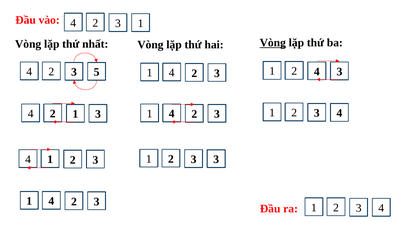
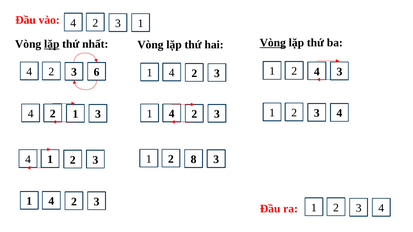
lặp underline: none -> present (52, 44)
5: 5 -> 6 (97, 72)
3: 3 -> 8 (194, 160)
